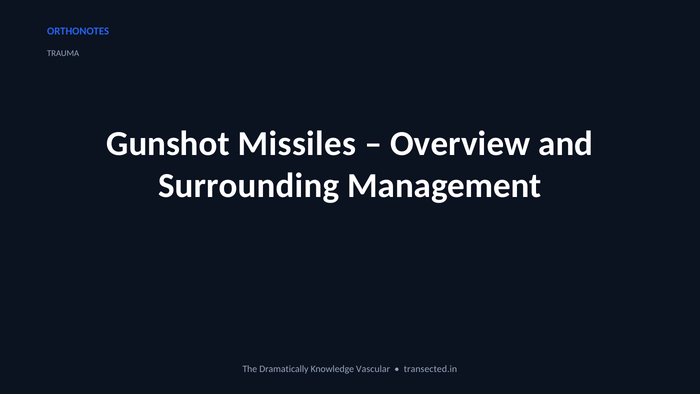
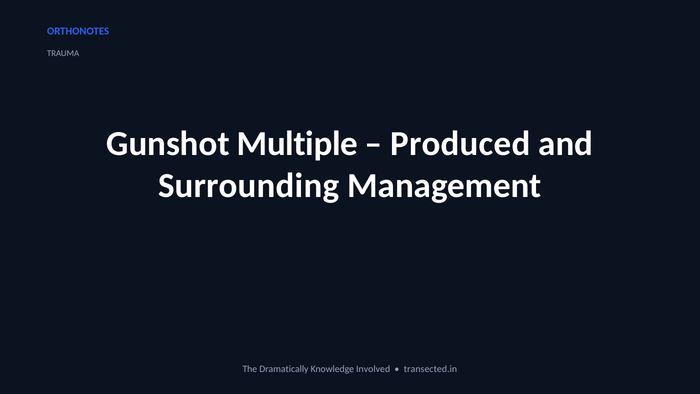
Missiles: Missiles -> Multiple (297, 144)
Overview: Overview -> Produced (460, 144)
Vascular: Vascular -> Involved (373, 369)
